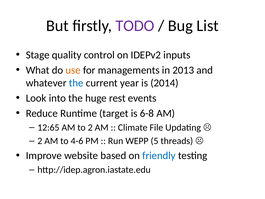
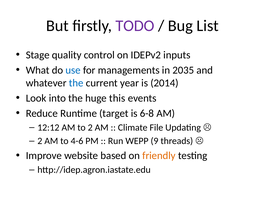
use colour: orange -> blue (73, 70)
2013: 2013 -> 2035 (183, 70)
rest: rest -> this (117, 98)
12:65: 12:65 -> 12:12 (48, 127)
5: 5 -> 9 (155, 141)
friendly colour: blue -> orange (159, 155)
